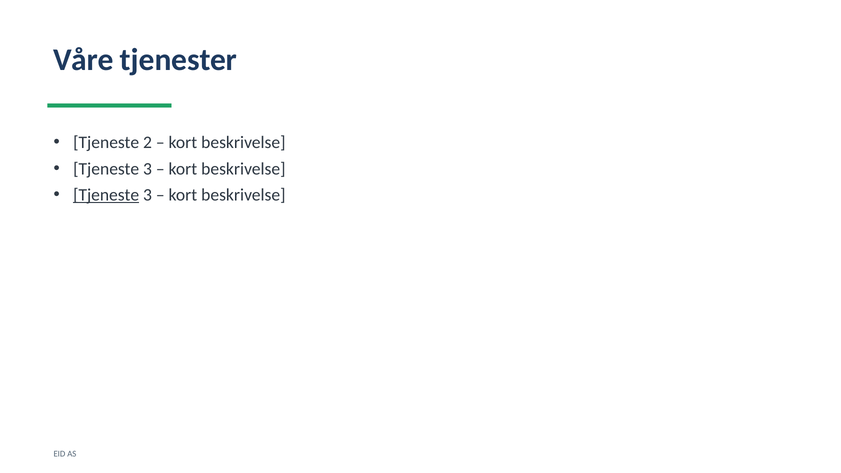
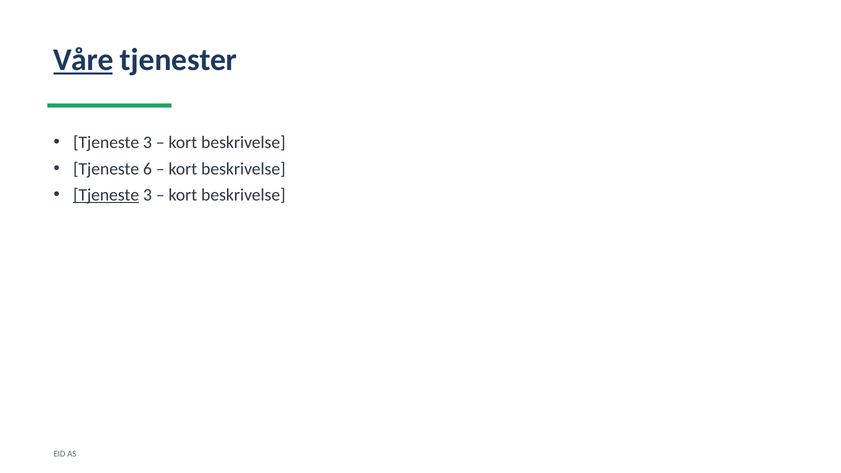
Våre underline: none -> present (83, 60)
2: 2 -> 3 (147, 142)
3: 3 -> 6 (147, 169)
